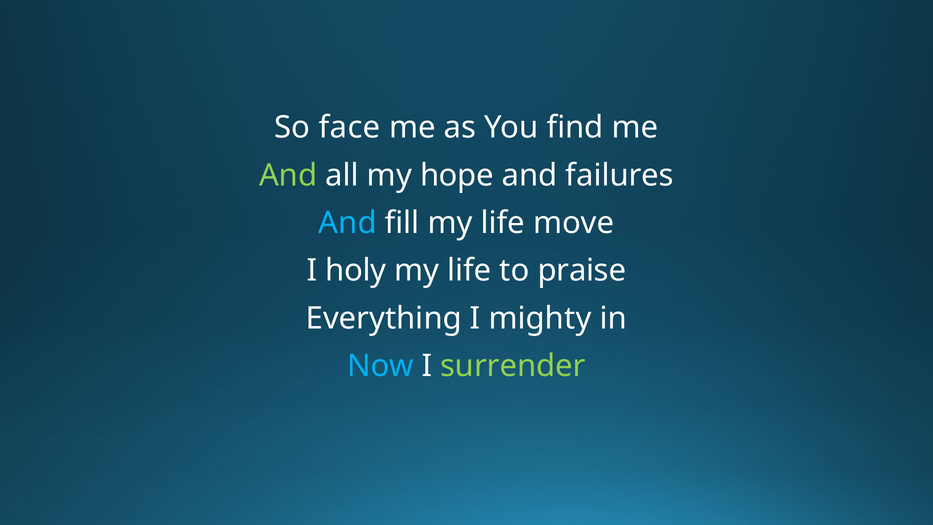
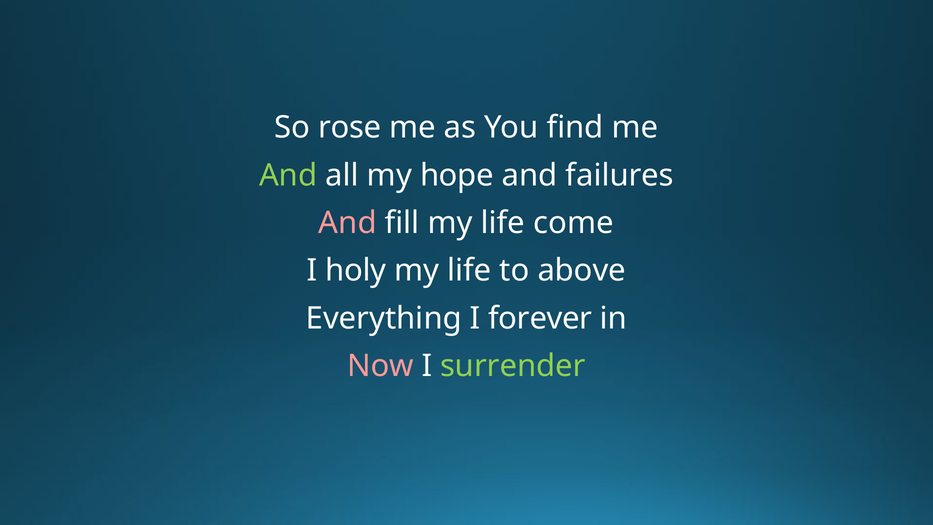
face: face -> rose (350, 128)
And colour: light blue -> pink (348, 223)
move: move -> come (574, 223)
praise: praise -> above (582, 271)
mighty: mighty -> forever (540, 318)
Now colour: light blue -> pink (380, 366)
